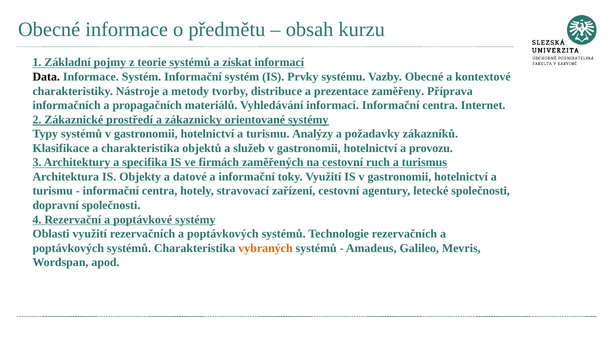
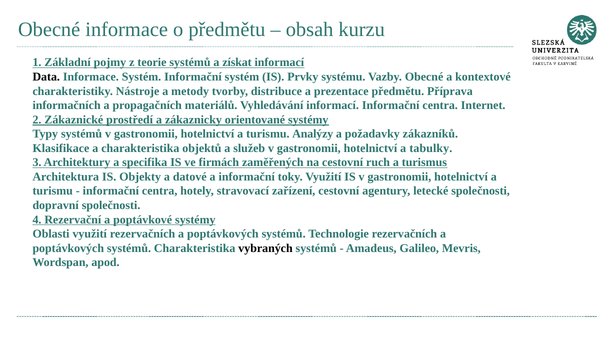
prezentace zaměřeny: zaměřeny -> předmětu (398, 91)
provozu: provozu -> tabulky (431, 148)
vybraných colour: orange -> black (265, 248)
